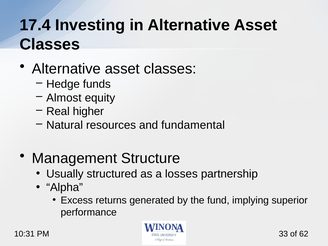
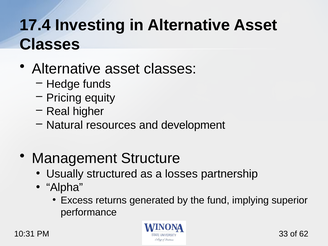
Almost: Almost -> Pricing (64, 98)
fundamental: fundamental -> development (193, 125)
